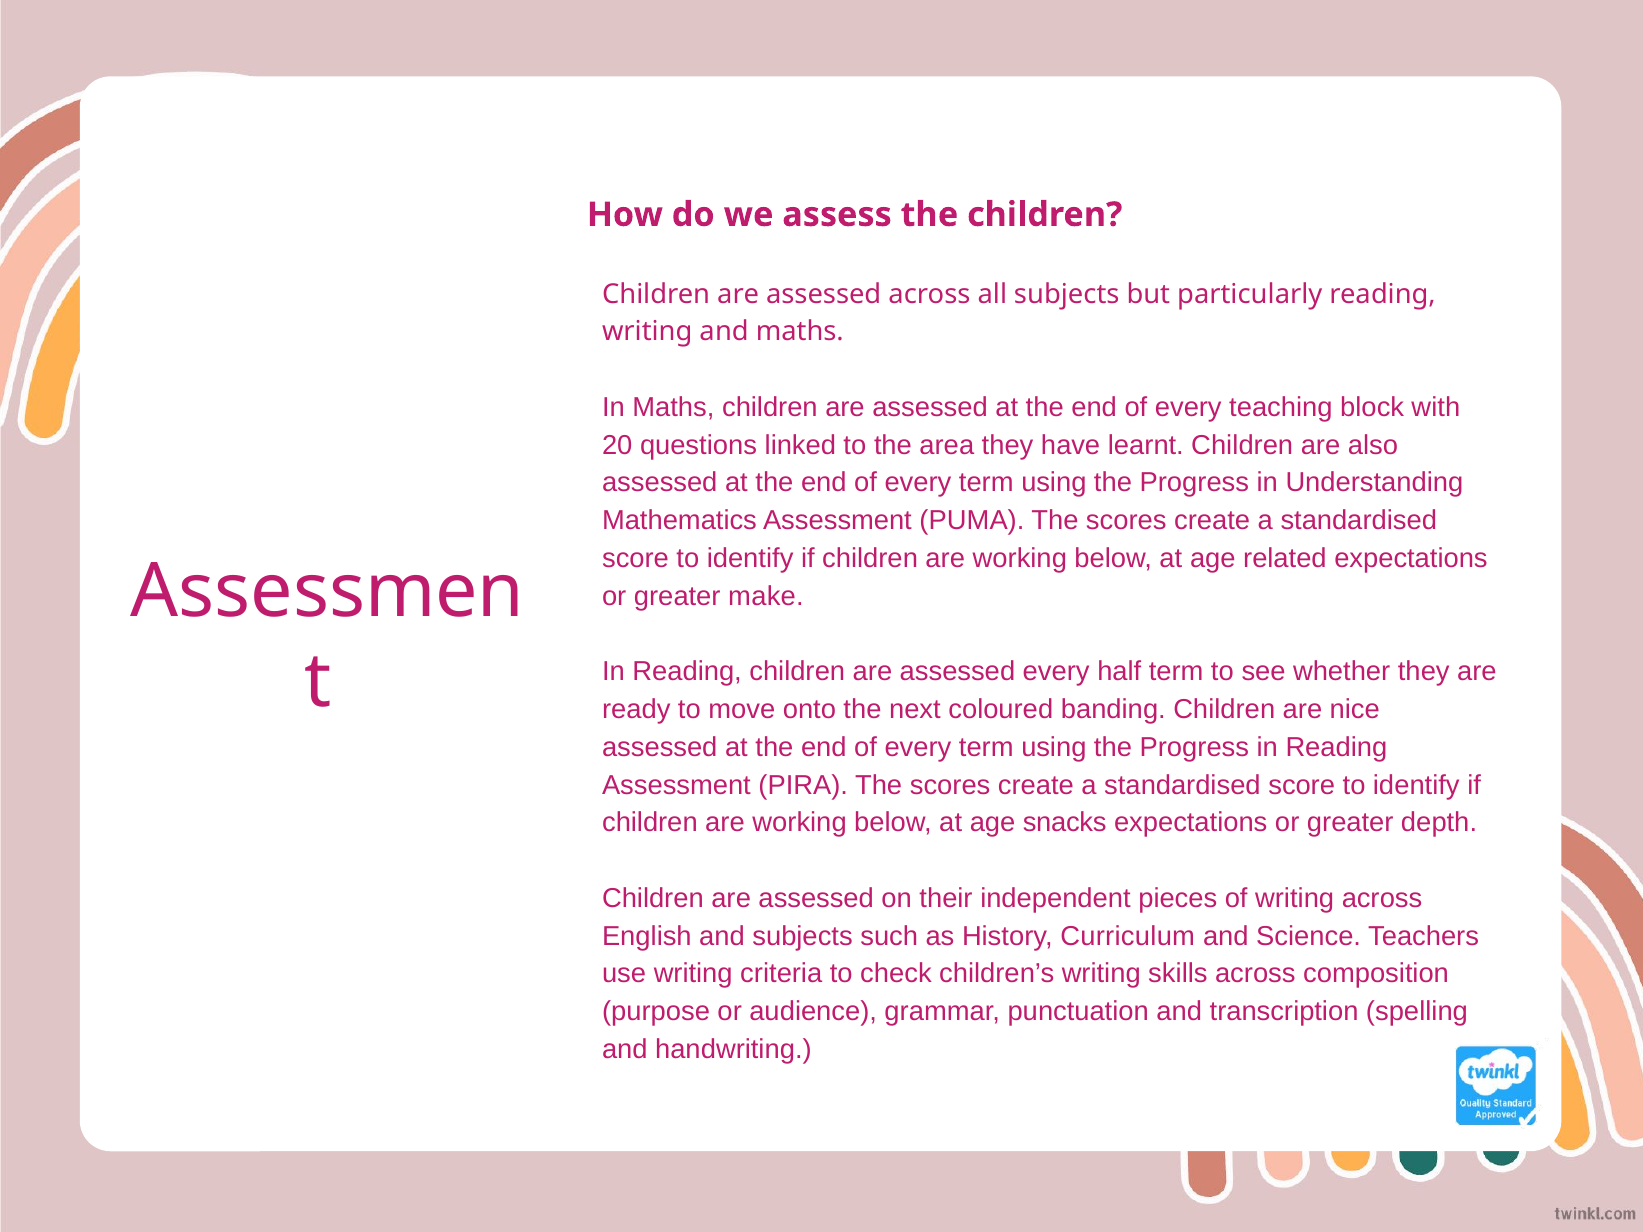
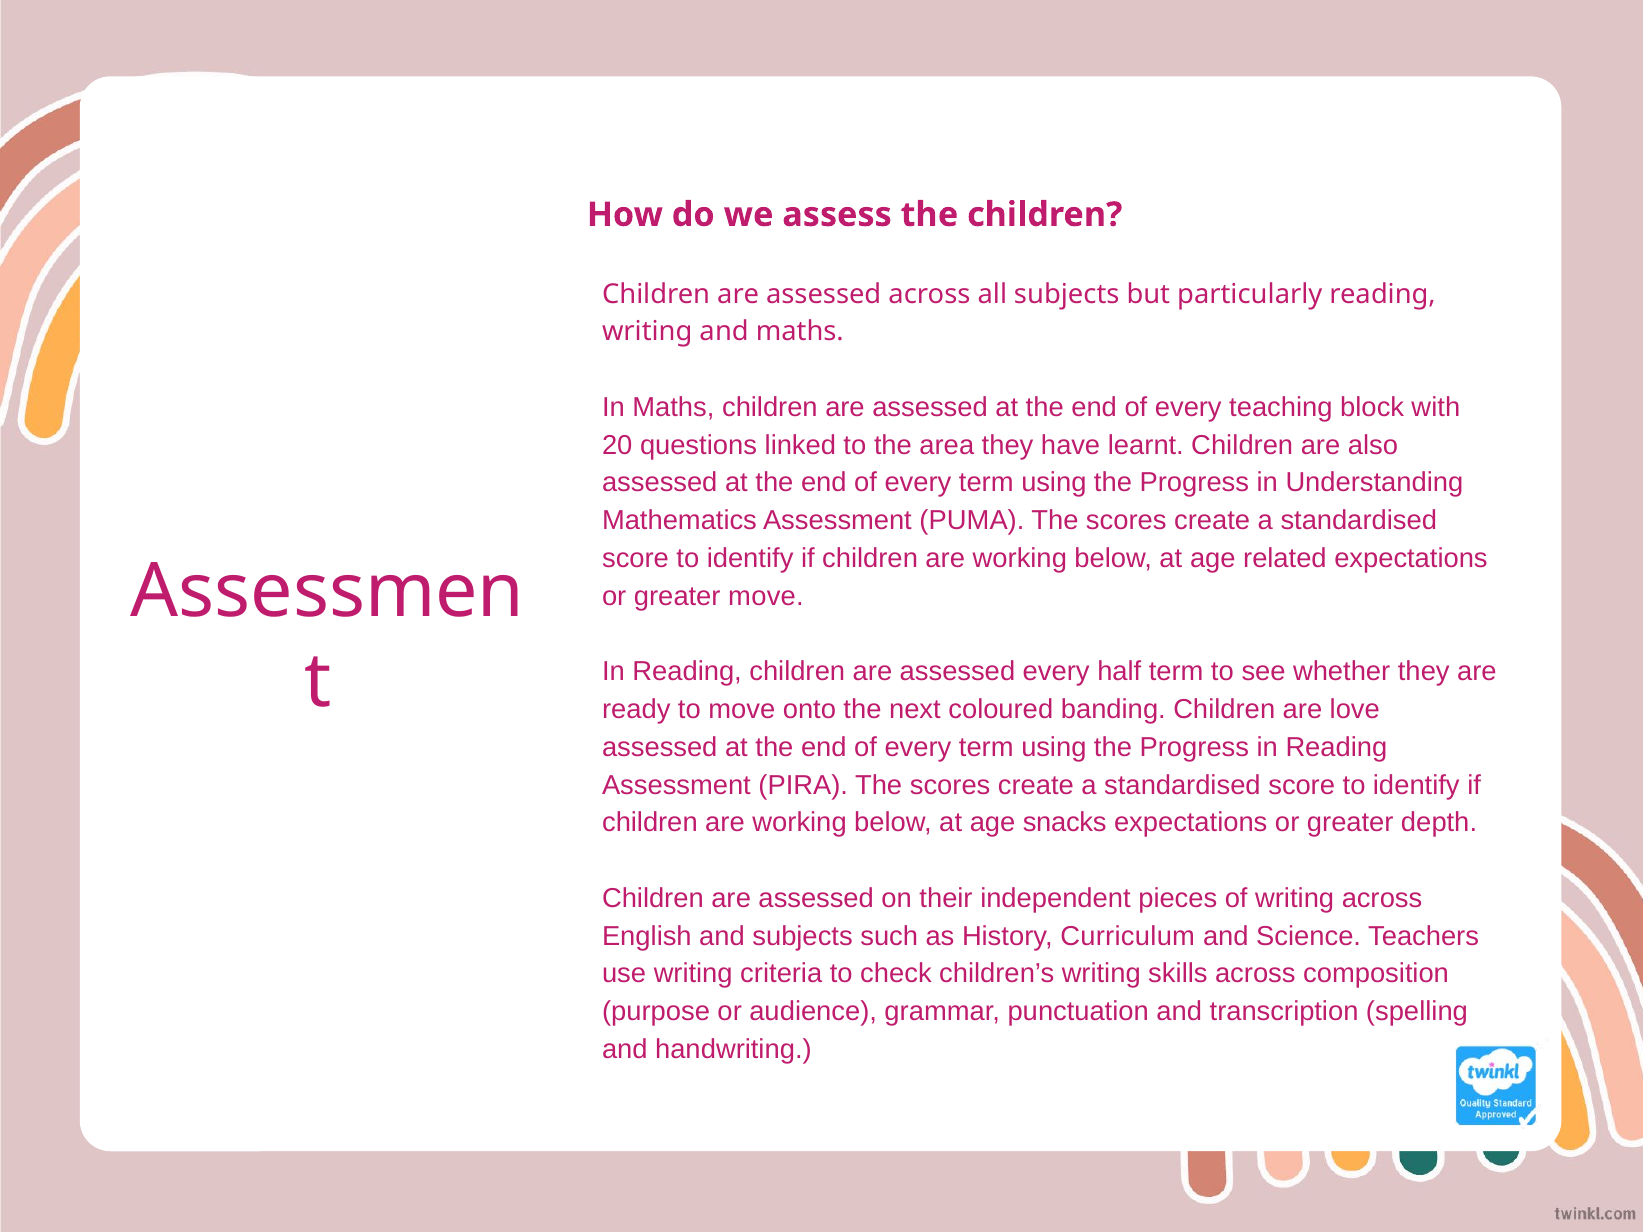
greater make: make -> move (766, 596)
nice: nice -> love (1355, 710)
